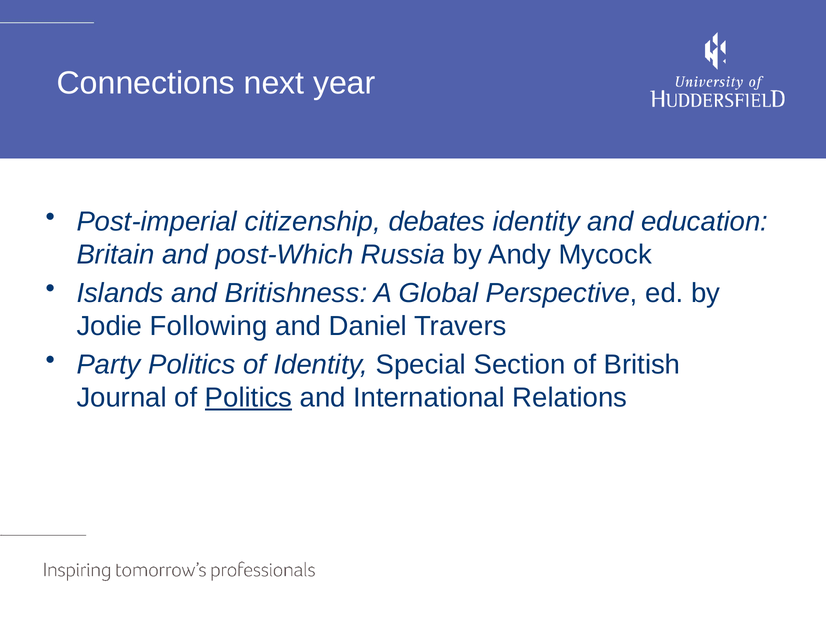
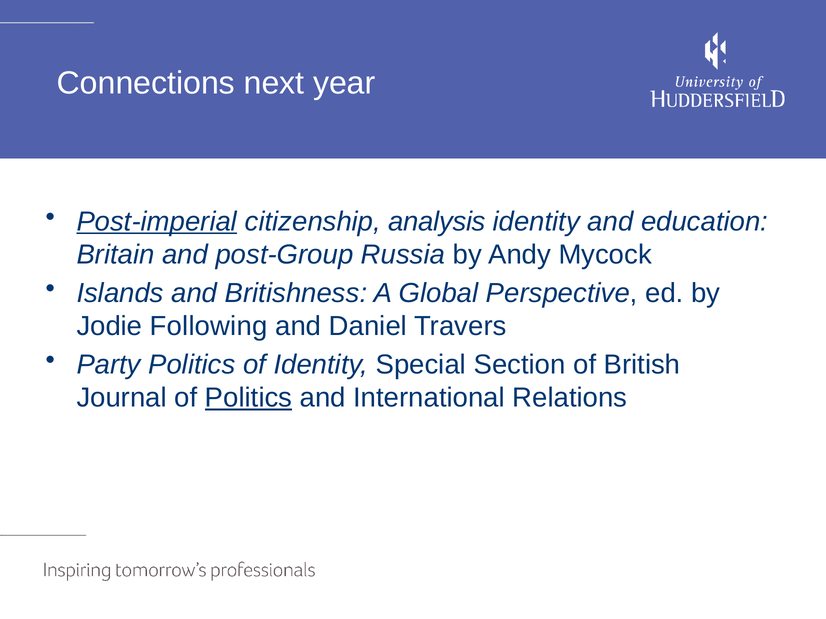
Post-imperial underline: none -> present (157, 222)
debates: debates -> analysis (437, 222)
post-Which: post-Which -> post-Group (285, 255)
